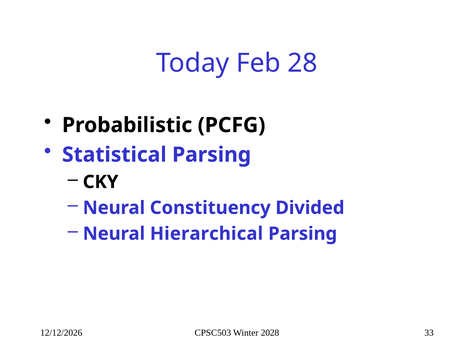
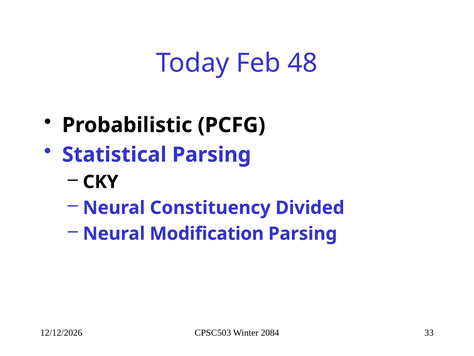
28: 28 -> 48 (303, 63)
Hierarchical: Hierarchical -> Modification (207, 233)
2028: 2028 -> 2084 (270, 332)
